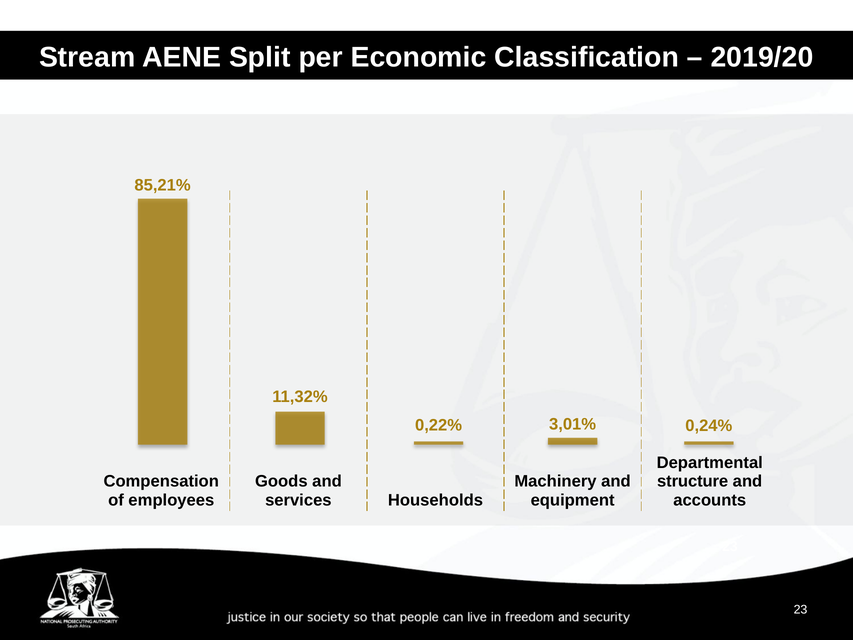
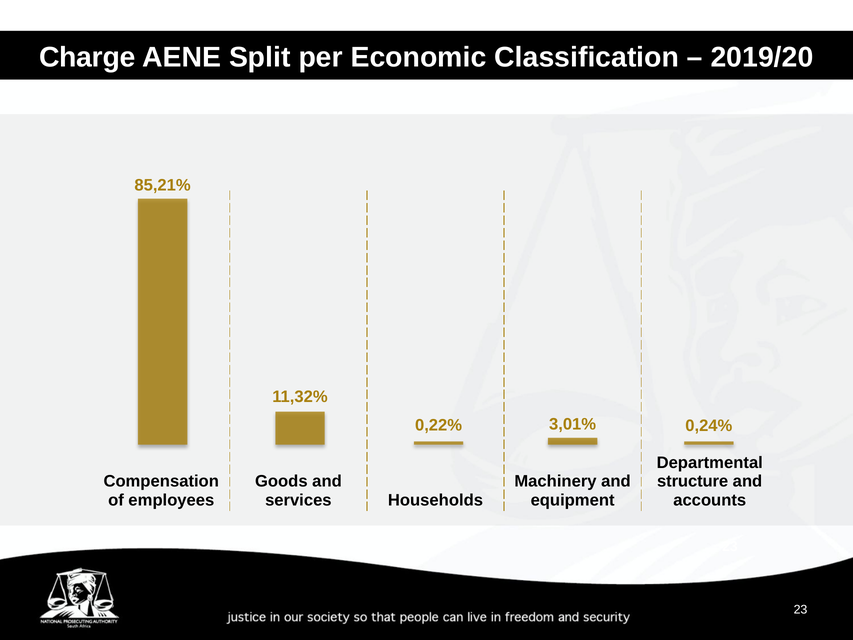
Stream: Stream -> Charge (87, 57)
